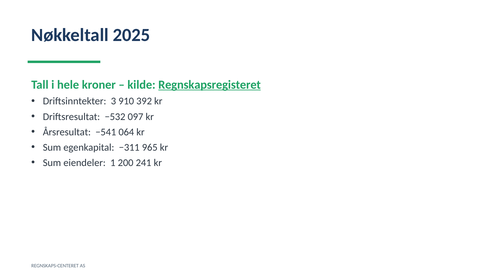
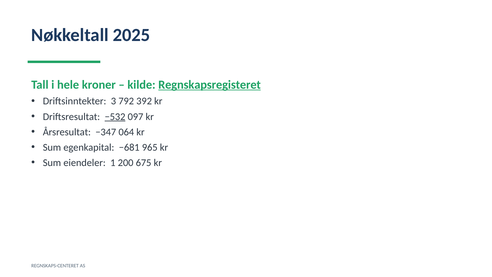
910: 910 -> 792 (126, 101)
−532 underline: none -> present (115, 117)
−541: −541 -> −347 (106, 132)
−311: −311 -> −681 (129, 147)
241: 241 -> 675 (144, 163)
